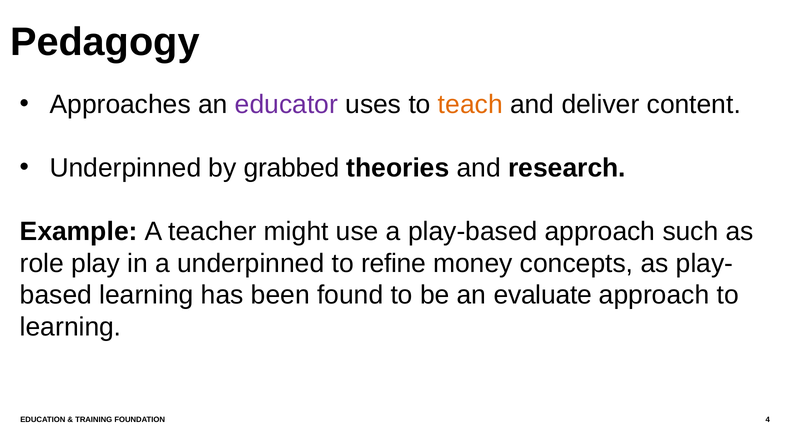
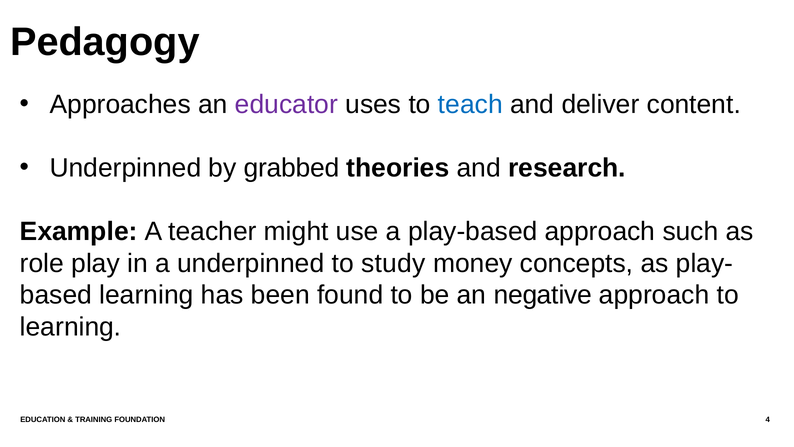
teach colour: orange -> blue (470, 104)
refine: refine -> study (393, 263)
evaluate: evaluate -> negative (543, 295)
